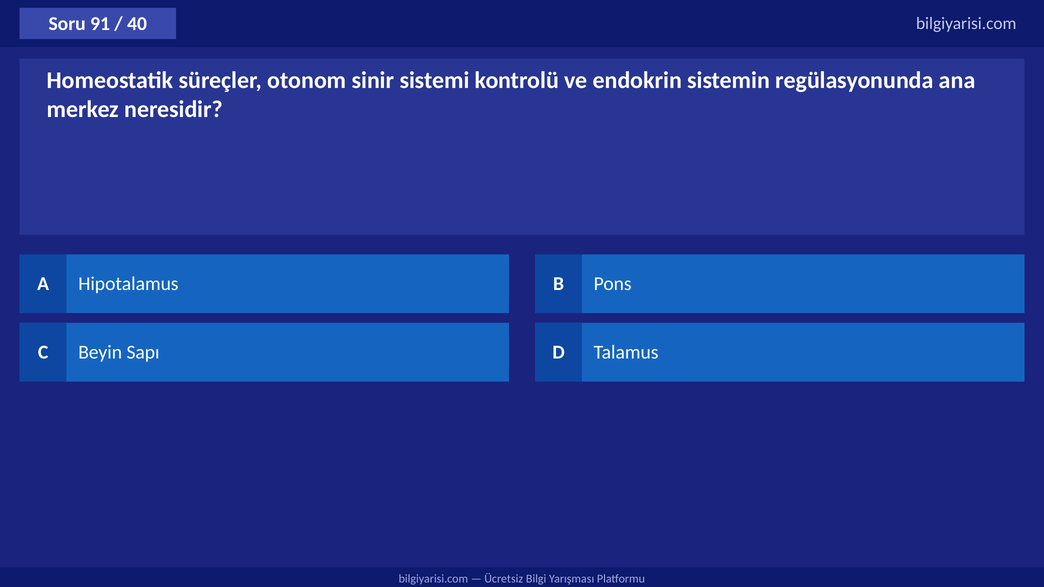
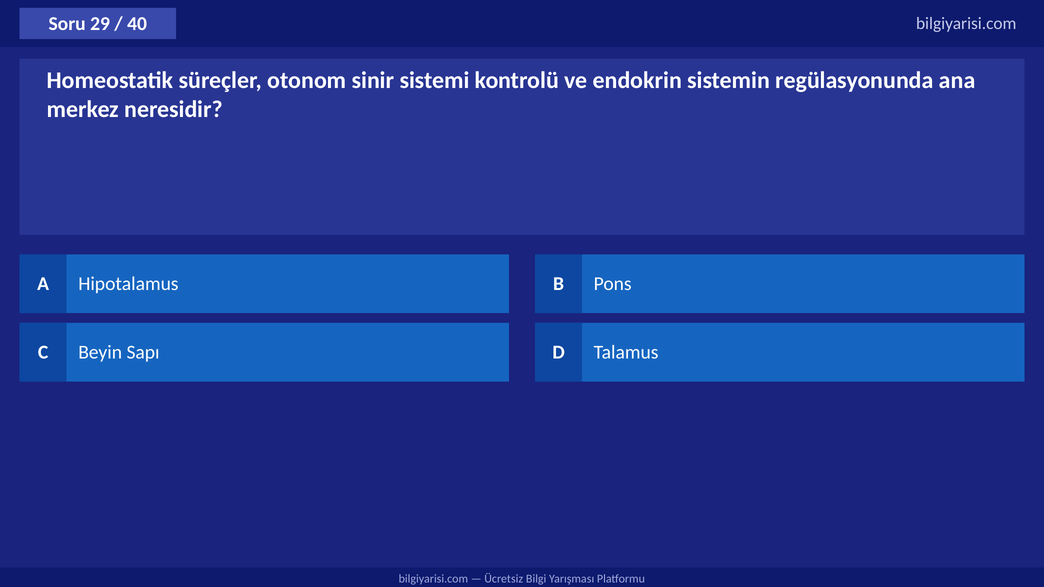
91: 91 -> 29 (100, 24)
